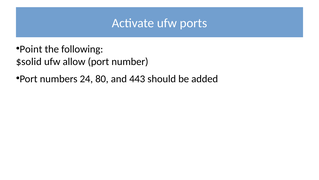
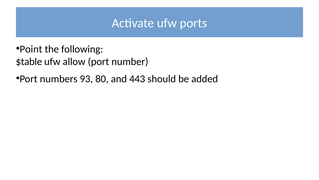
$solid: $solid -> $table (29, 62)
24: 24 -> 93 (86, 79)
